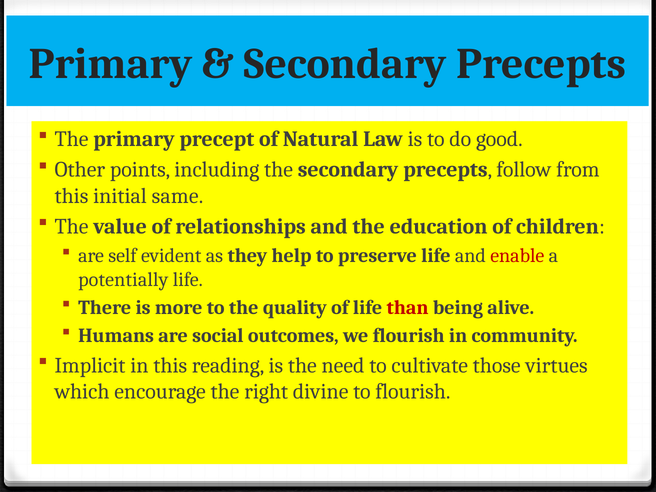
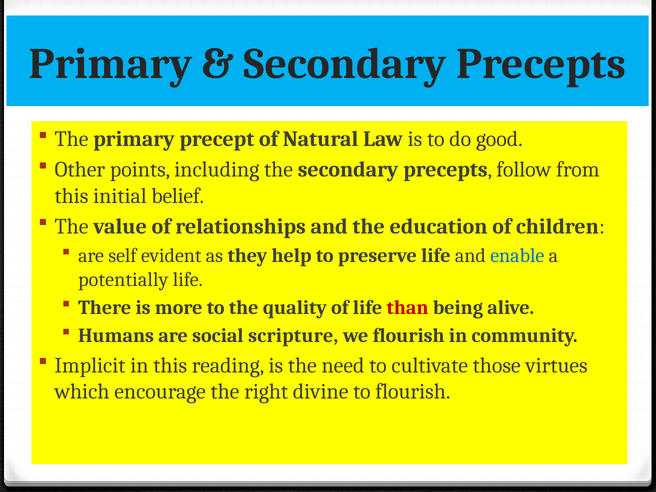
same: same -> belief (178, 196)
enable colour: red -> blue (517, 256)
outcomes: outcomes -> scripture (293, 336)
